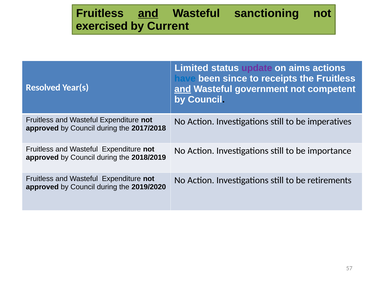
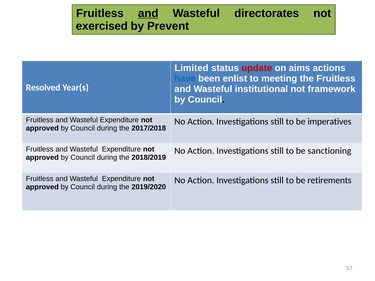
sanctioning: sanctioning -> directorates (267, 13)
Current: Current -> Prevent (168, 26)
update colour: purple -> red (257, 68)
since: since -> enlist (235, 79)
receipts: receipts -> meeting (279, 79)
and underline: present -> none (183, 89)
government: government -> institutional (261, 89)
competent: competent -> framework (332, 89)
importance: importance -> sanctioning (329, 151)
